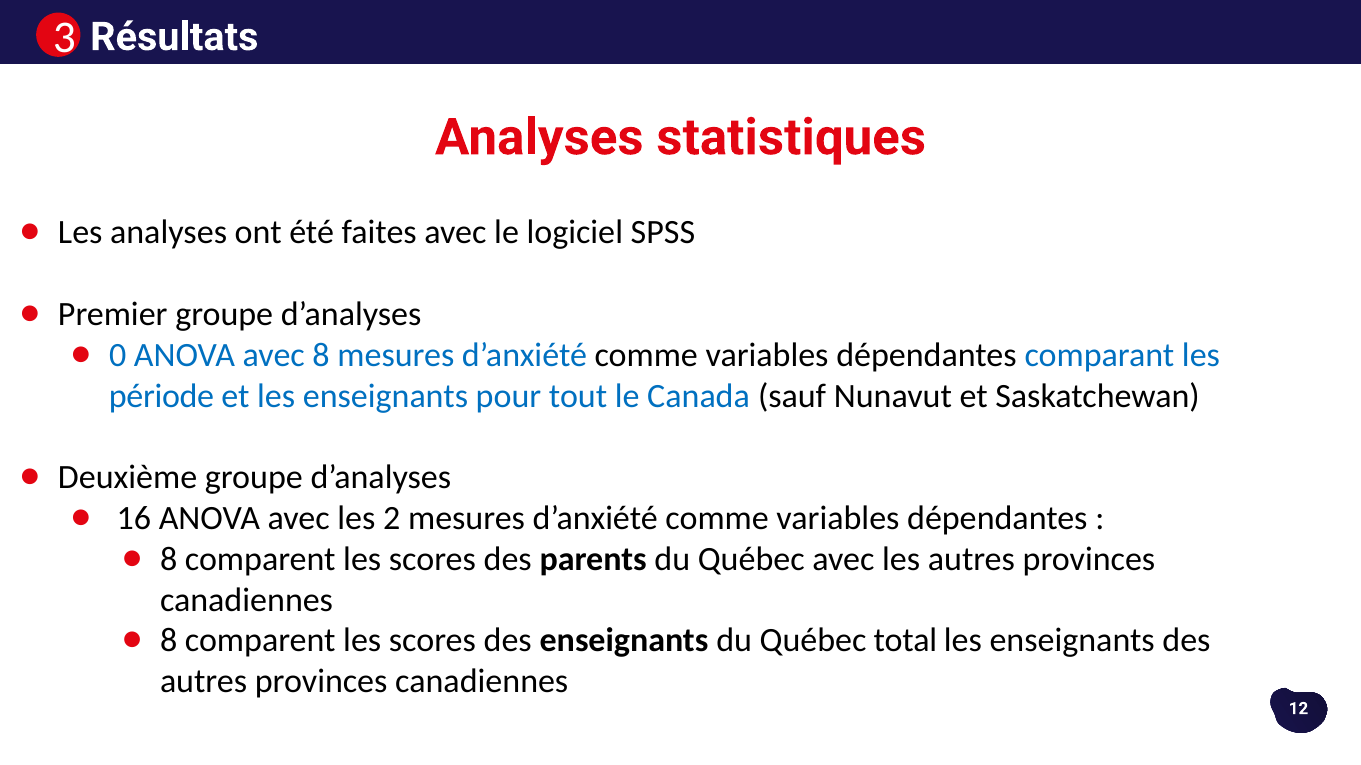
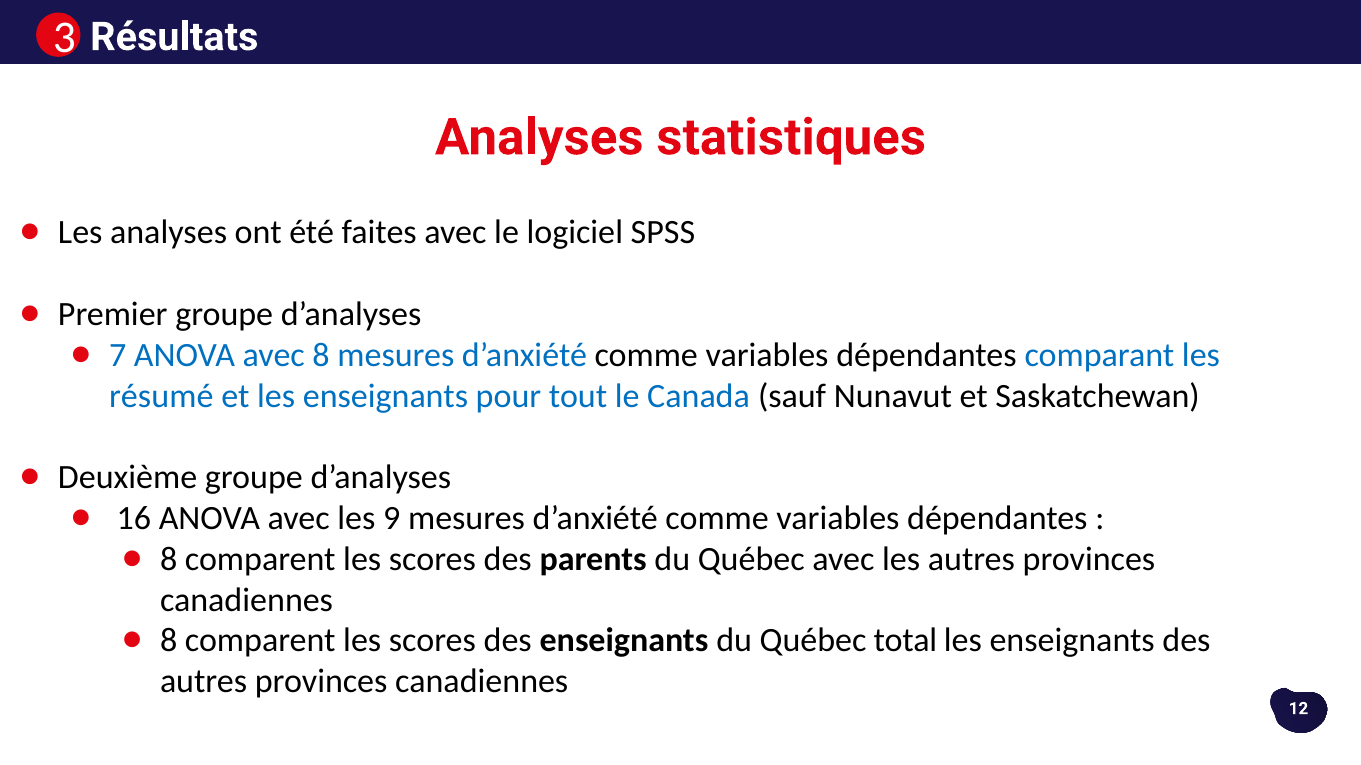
0: 0 -> 7 (118, 355)
période: période -> résumé (161, 396)
2: 2 -> 9 (392, 519)
